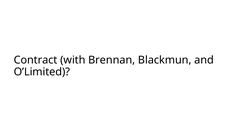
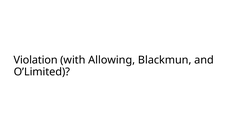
Contract: Contract -> Violation (36, 60)
Brennan: Brennan -> Allowing (112, 60)
